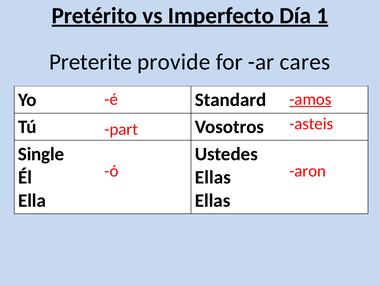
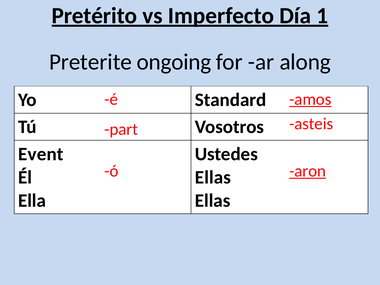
provide: provide -> ongoing (174, 62)
cares: cares -> along (305, 62)
Single: Single -> Event (41, 154)
aron underline: none -> present (308, 171)
